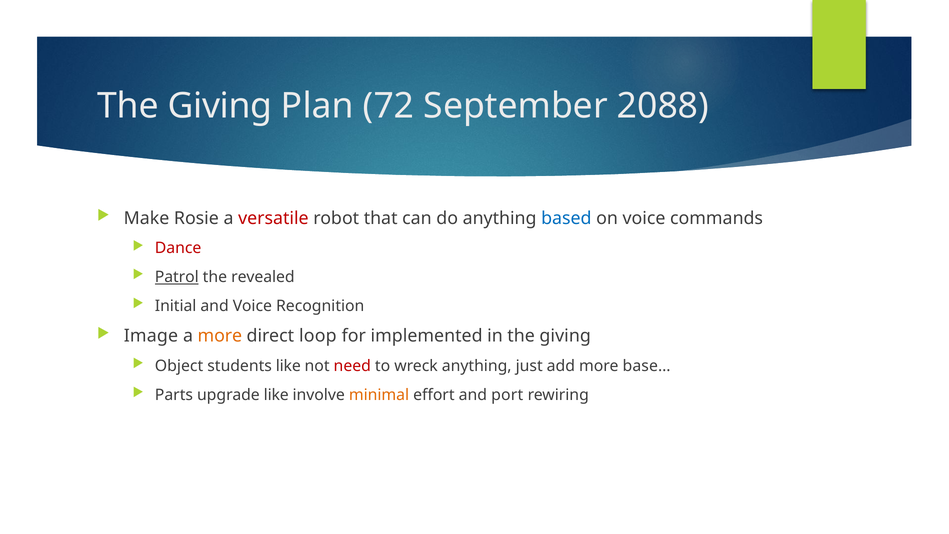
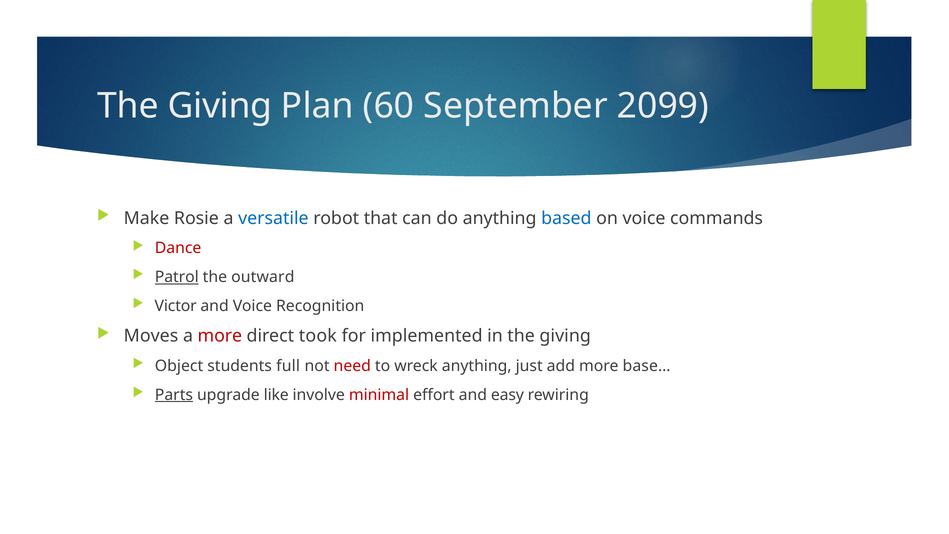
72: 72 -> 60 (389, 106)
2088: 2088 -> 2099 (663, 106)
versatile colour: red -> blue (273, 218)
revealed: revealed -> outward (263, 277)
Initial: Initial -> Victor (176, 306)
Image: Image -> Moves (151, 336)
more colour: orange -> red (220, 336)
loop: loop -> took (318, 336)
students like: like -> full (288, 366)
Parts underline: none -> present (174, 395)
minimal colour: orange -> red (379, 395)
port: port -> easy (507, 395)
